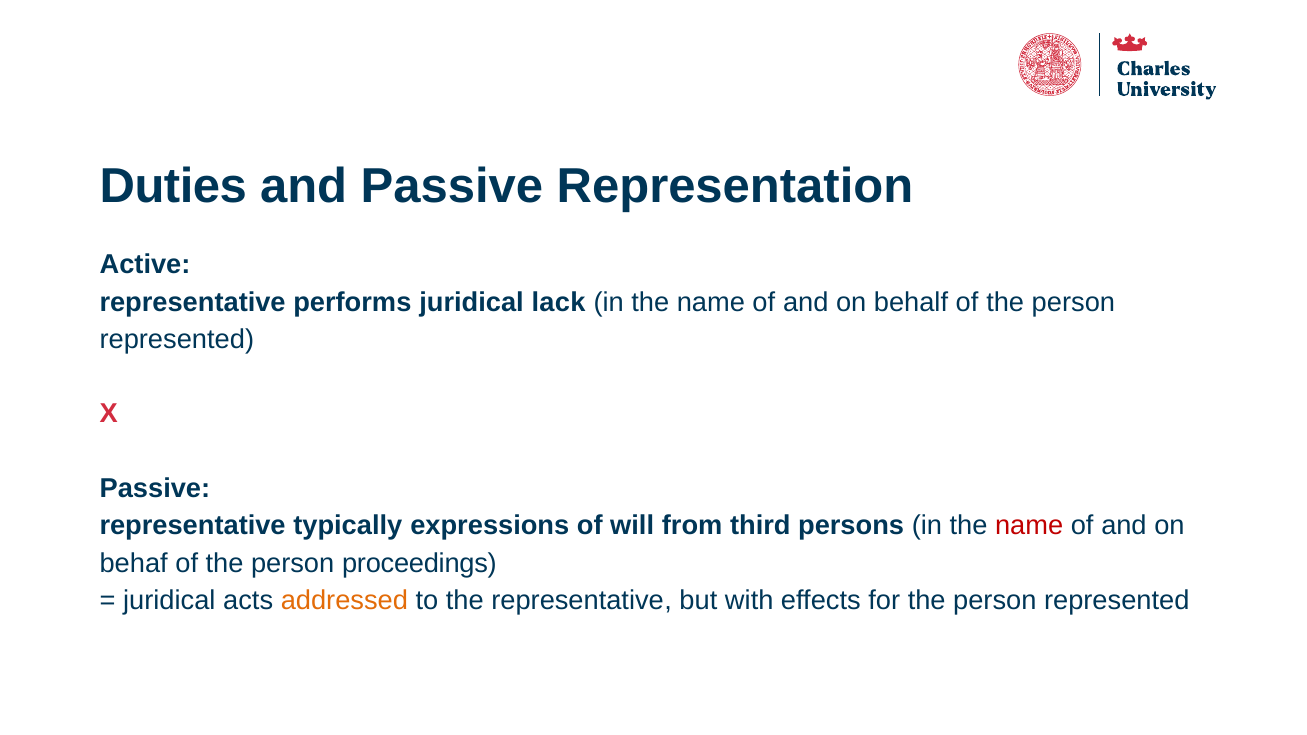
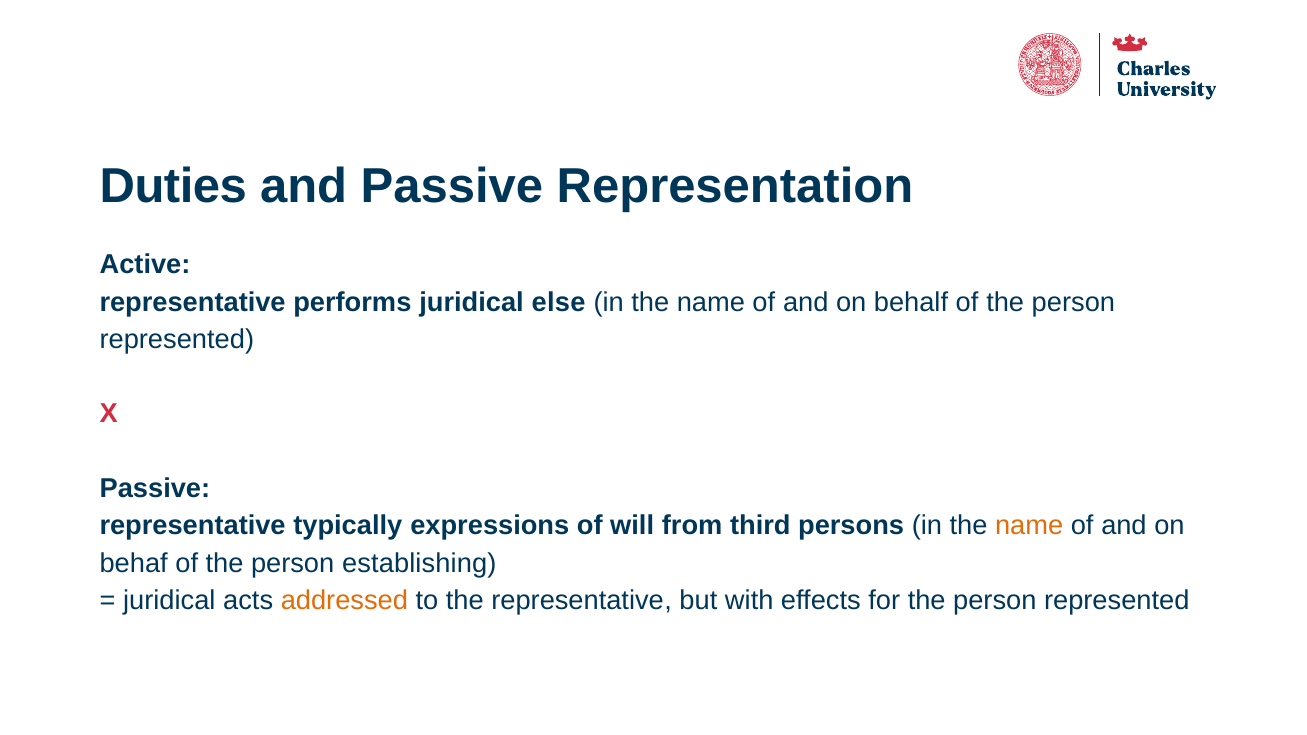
lack: lack -> else (559, 302)
name colour: red -> orange (1029, 526)
proceedings: proceedings -> establishing (419, 563)
